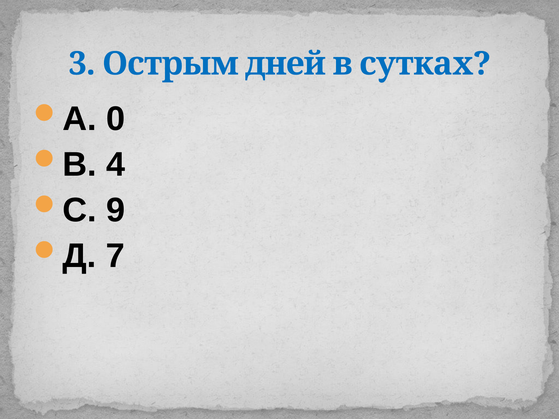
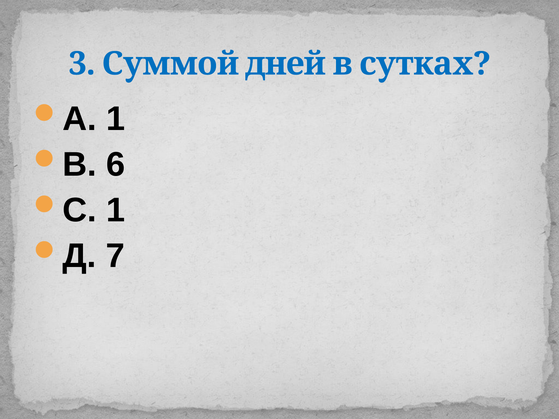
Острым: Острым -> Суммой (171, 64)
0: 0 -> 1 (116, 119)
4: 4 -> 6 (116, 165)
9: 9 -> 1 (116, 210)
